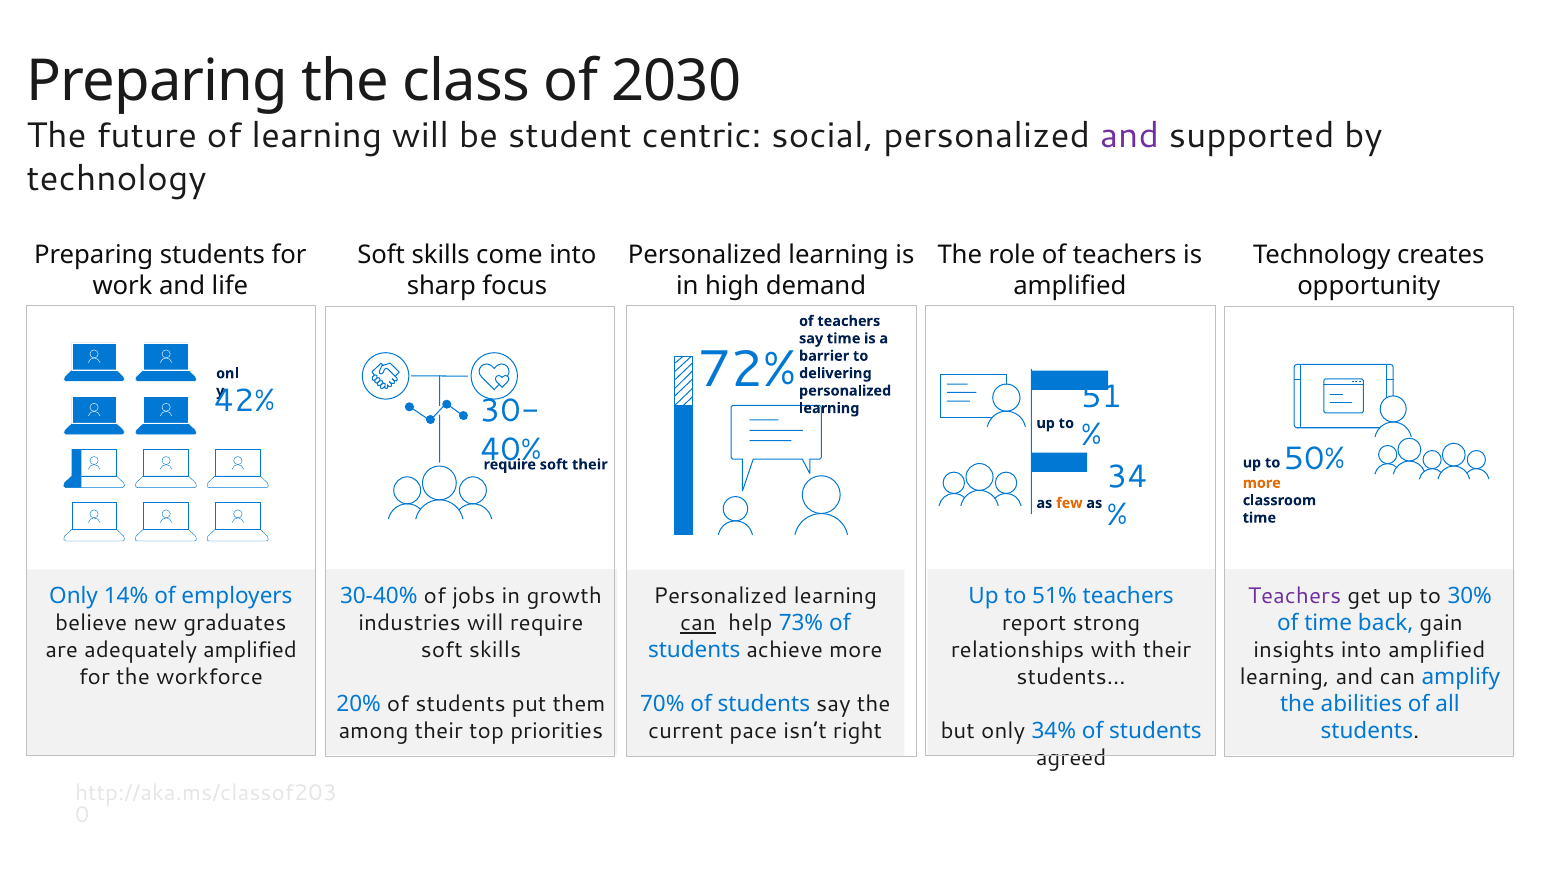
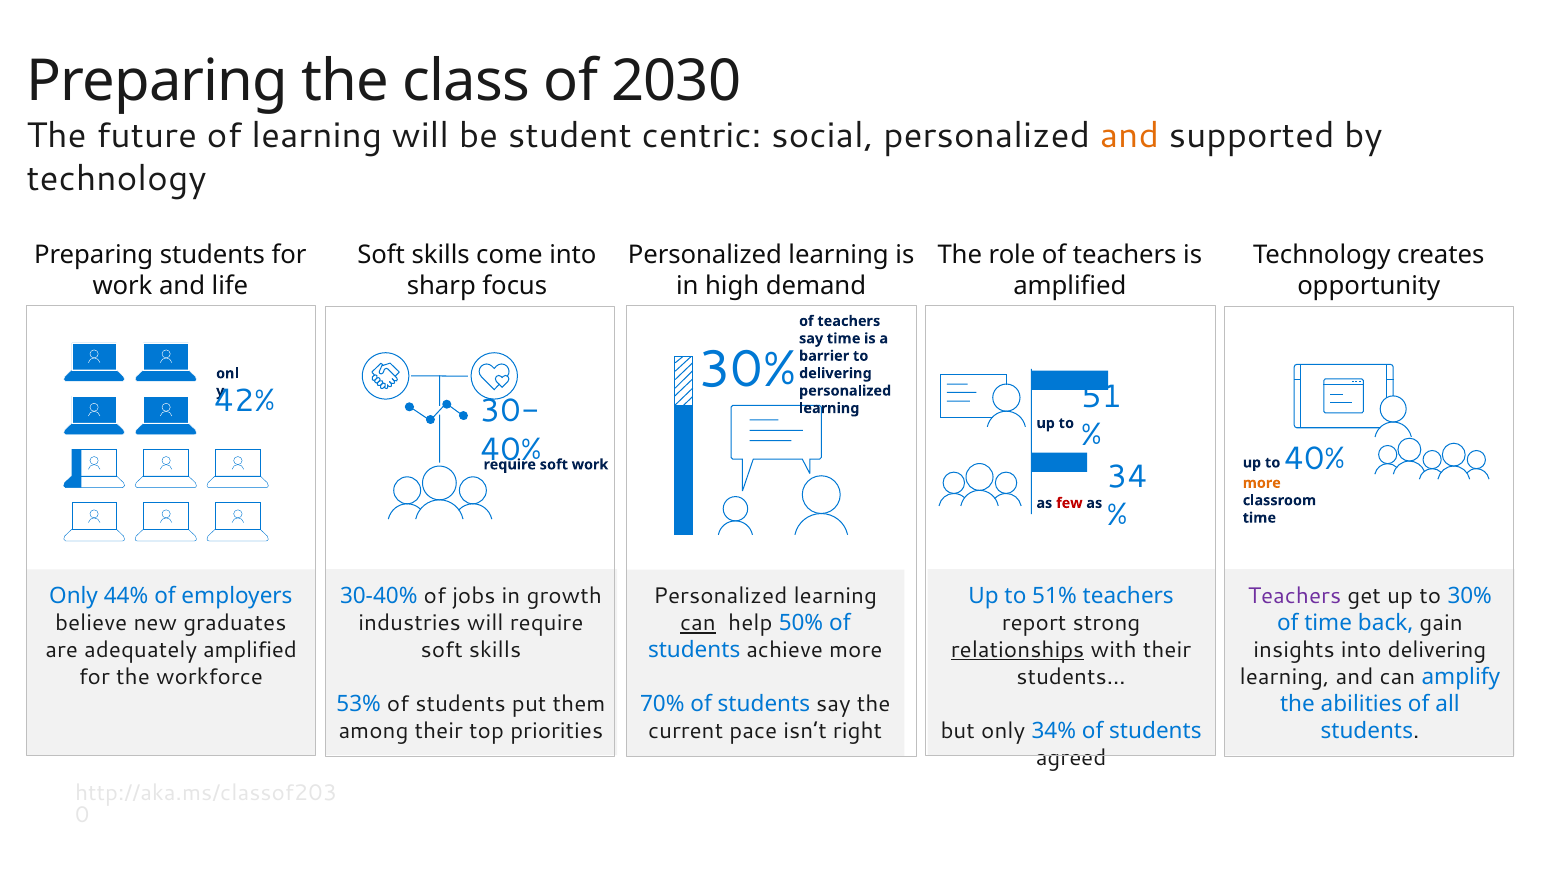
and colour: purple -> orange (1129, 136)
72%: 72% -> 30% (748, 369)
50%: 50% -> 40% (1314, 459)
soft their: their -> work (590, 464)
few colour: orange -> red (1069, 503)
14%: 14% -> 44% (126, 596)
73%: 73% -> 50% (801, 623)
relationships underline: none -> present (1018, 649)
into amplified: amplified -> delivering (1437, 649)
20%: 20% -> 53% (359, 704)
